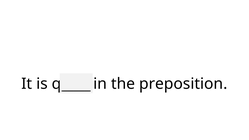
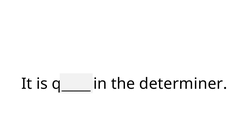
preposition: preposition -> determiner (183, 84)
